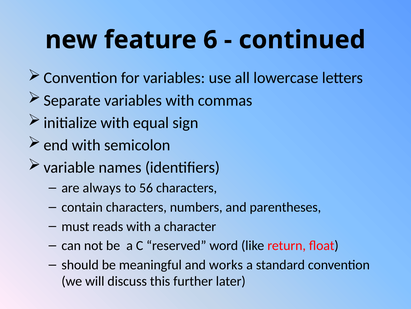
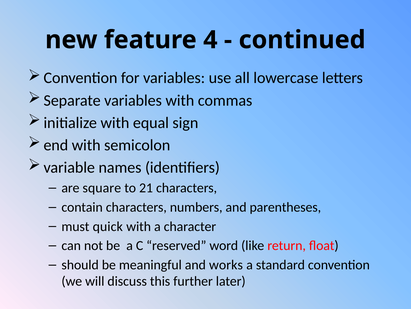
6: 6 -> 4 (210, 40)
always: always -> square (102, 188)
56: 56 -> 21 (146, 188)
reads: reads -> quick (108, 226)
